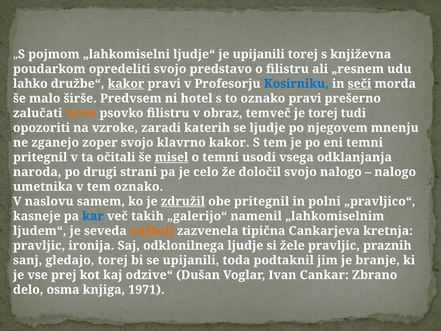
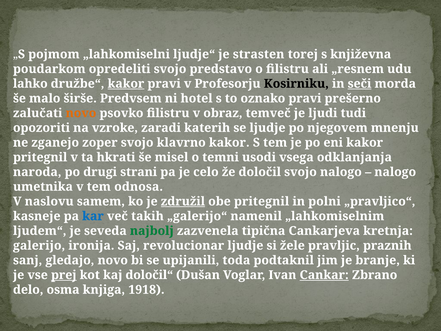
je upijanili: upijanili -> strasten (259, 54)
Kosirniku colour: blue -> black (296, 84)
je torej: torej -> ljudi (323, 113)
eni temni: temni -> kakor (365, 142)
očitali: očitali -> hkrati (116, 157)
misel underline: present -> none (172, 157)
tem oznako: oznako -> odnosa (139, 187)
najbolj colour: orange -> green (152, 231)
pravljic: pravljic -> galerijo (39, 245)
odklonilnega: odklonilnega -> revolucionar (184, 245)
gledajo torej: torej -> novo (113, 260)
prej underline: none -> present (64, 275)
odzive“: odzive“ -> določil“ (149, 275)
Cankar underline: none -> present (324, 275)
1971: 1971 -> 1918 (146, 289)
